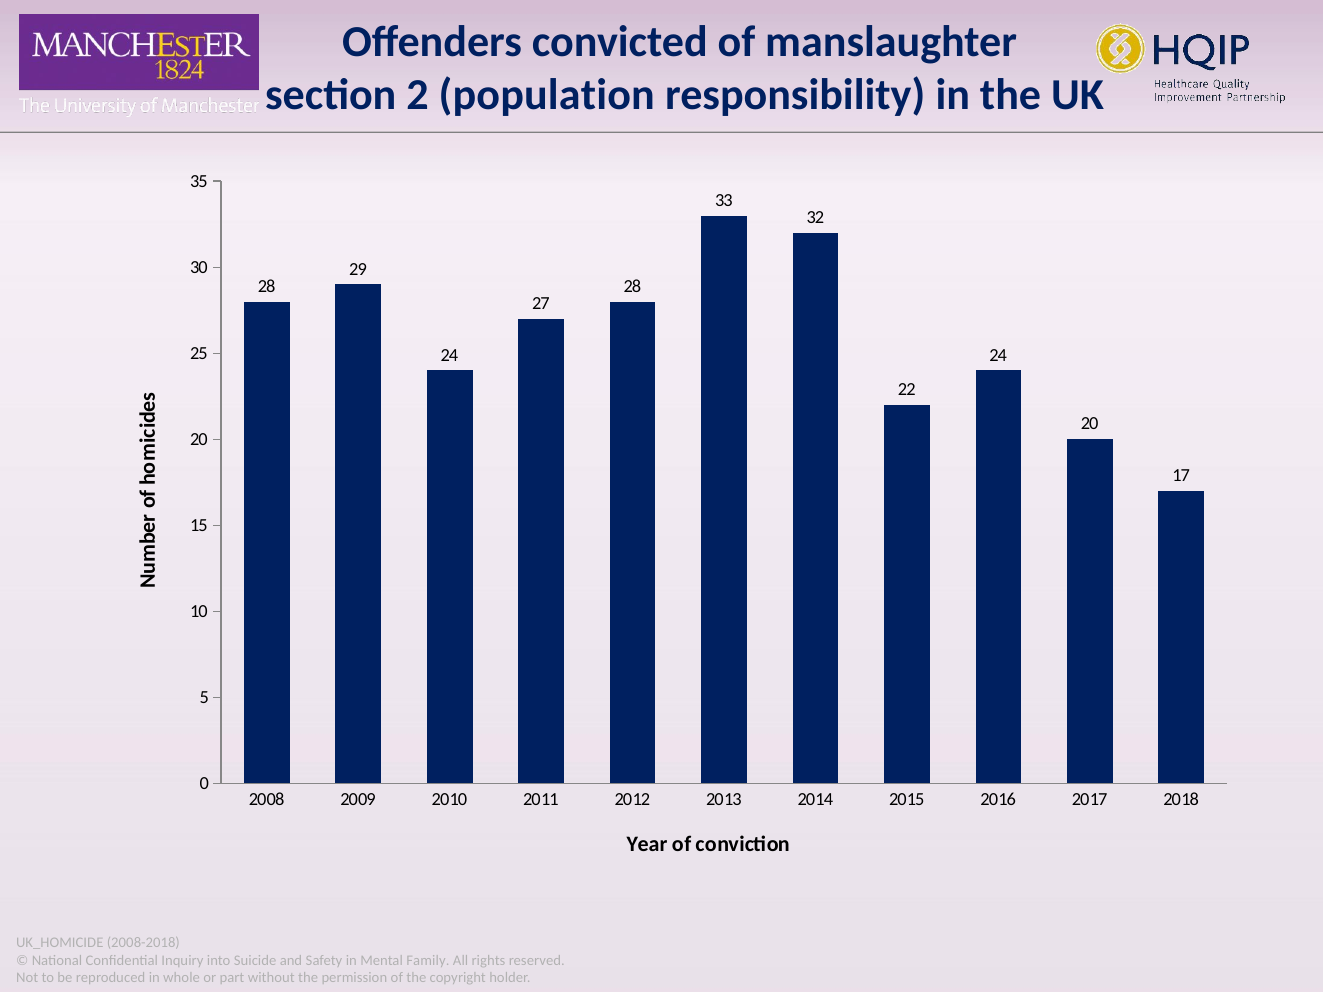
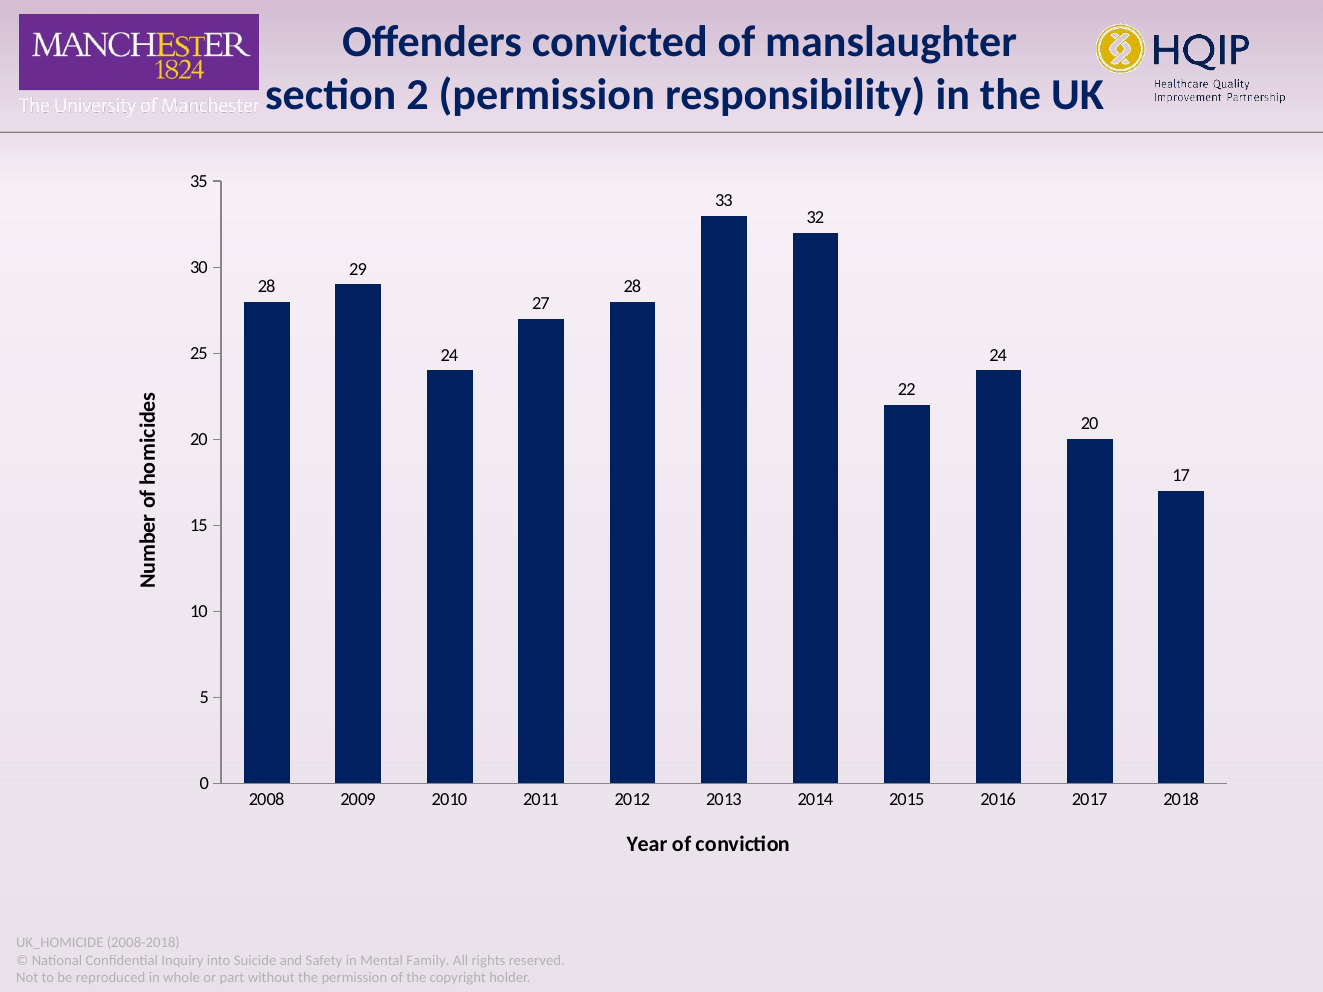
2 population: population -> permission (547, 95)
